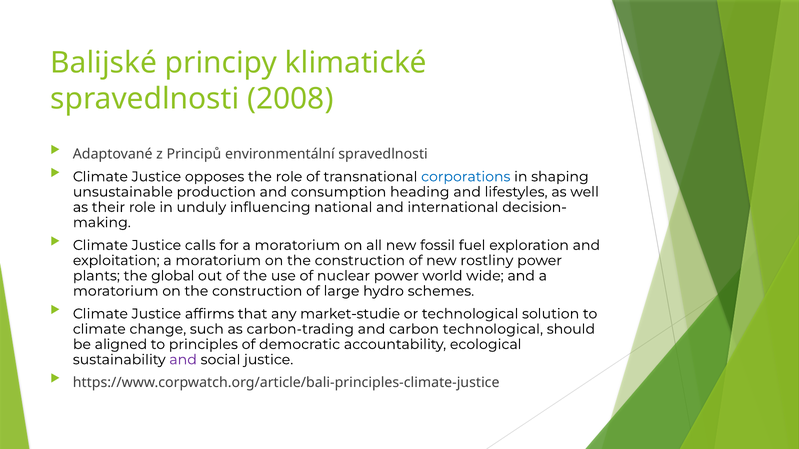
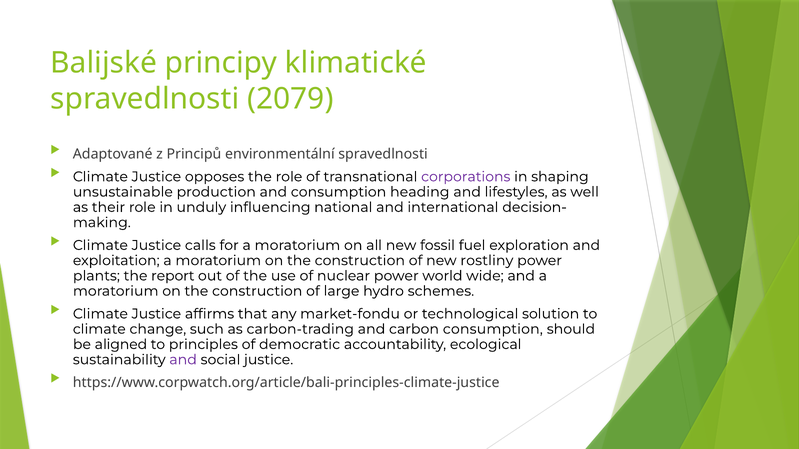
2008: 2008 -> 2079 (290, 99)
corporations colour: blue -> purple (466, 177)
global: global -> report (173, 276)
market-studie: market-studie -> market-fondu (350, 314)
carbon technological: technological -> consumption (493, 329)
